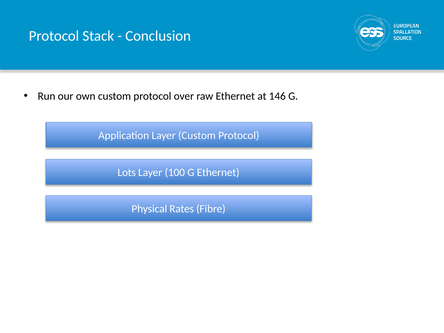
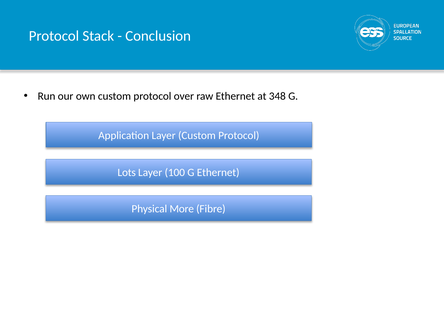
146: 146 -> 348 (277, 96)
Rates: Rates -> More (182, 209)
